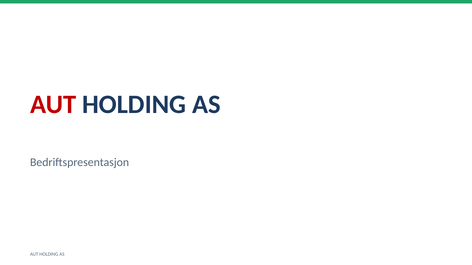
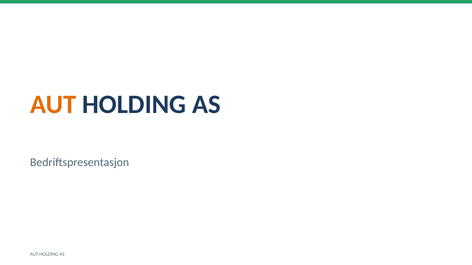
AUT colour: red -> orange (53, 105)
